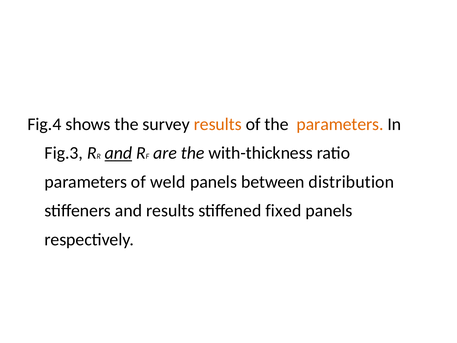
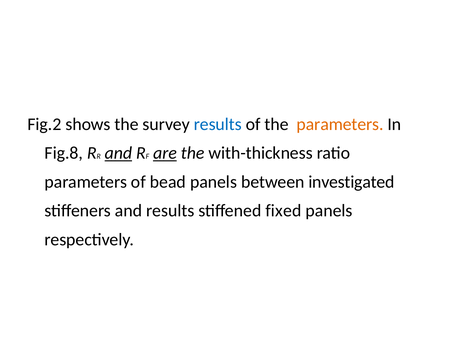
Fig.4: Fig.4 -> Fig.2 (44, 124)
results colour: orange -> blue (218, 124)
Fig.3: Fig.3 -> Fig.8 (64, 153)
are underline: none -> present (165, 153)
weld: weld -> bead (168, 182)
distribution: distribution -> investigated (351, 182)
